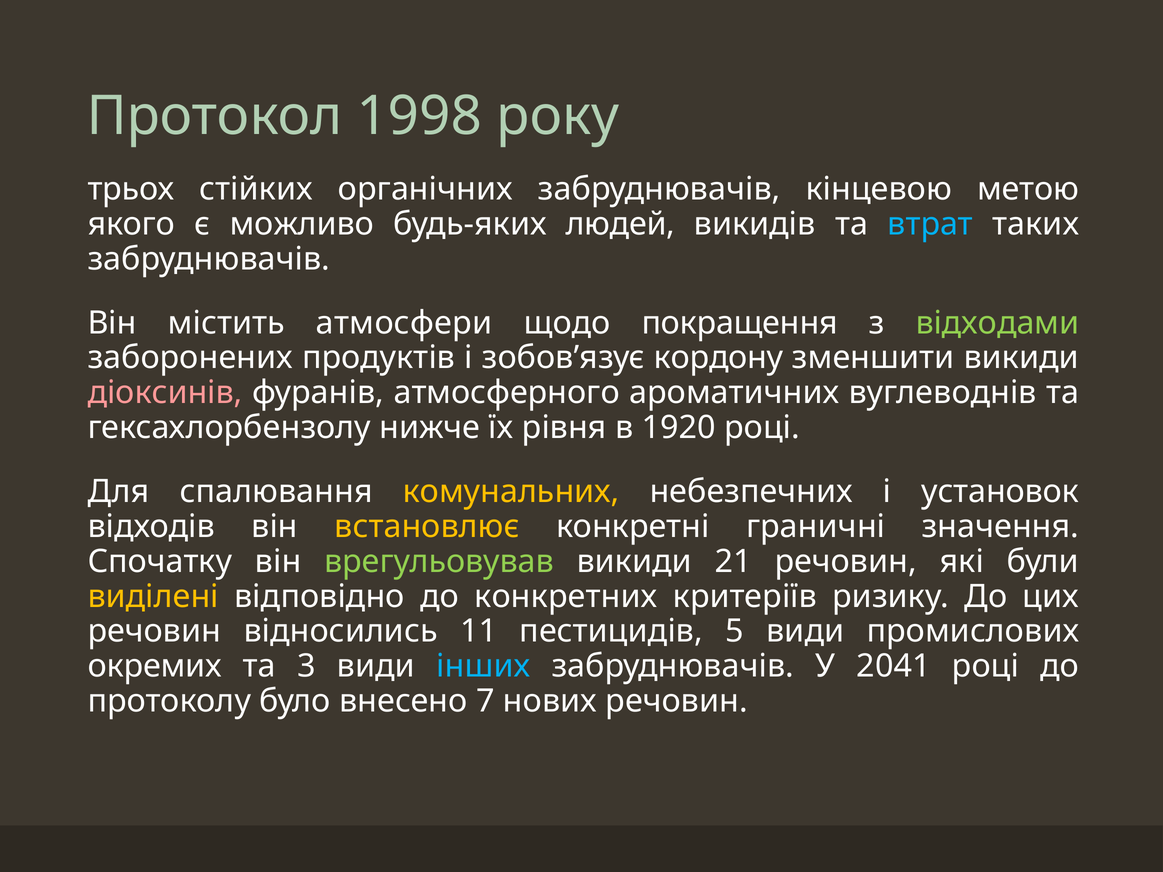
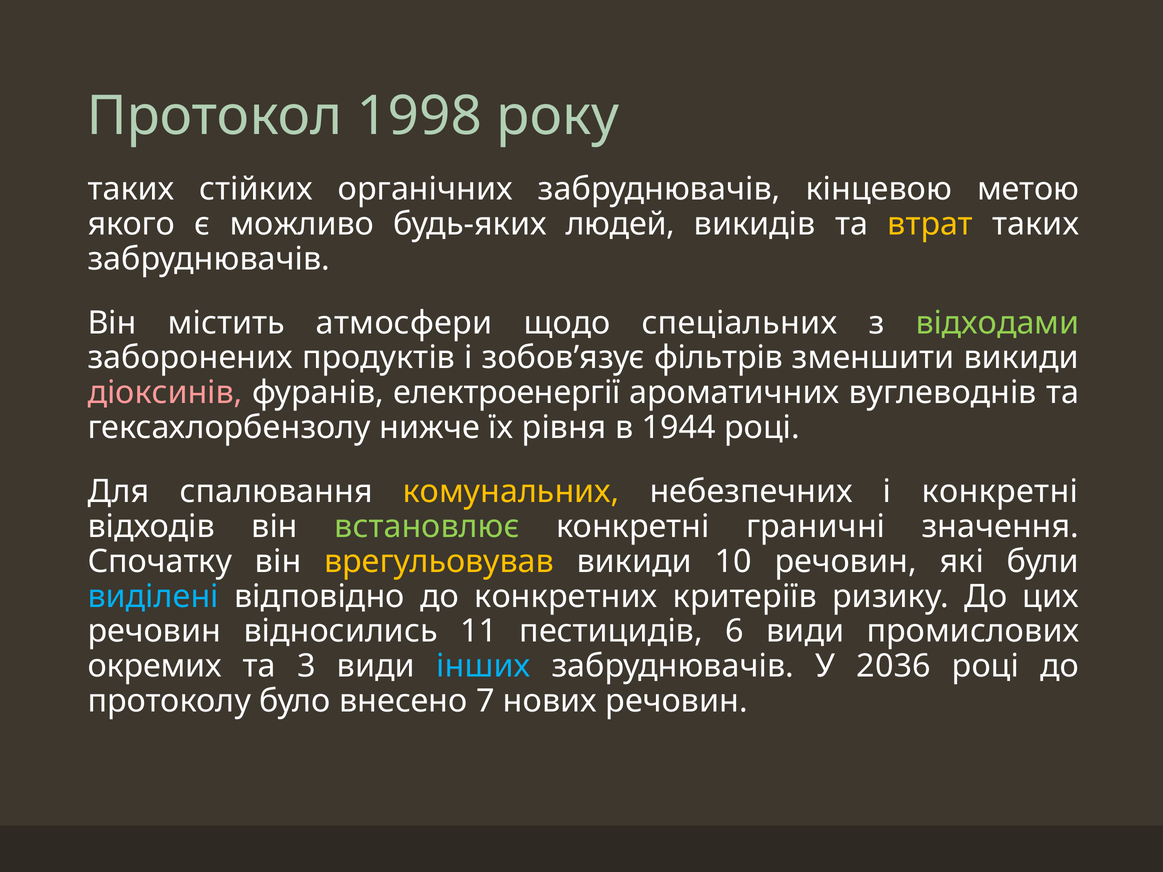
трьох: трьох -> таких (131, 189)
втрат colour: light blue -> yellow (930, 224)
покращення: покращення -> спеціальних (739, 323)
кордону: кордону -> фільтрів (718, 358)
атмосферного: атмосферного -> електроенергії (507, 393)
1920: 1920 -> 1944 (679, 428)
і установок: установок -> конкретні (1000, 492)
встановлює colour: yellow -> light green (427, 527)
врегульовував colour: light green -> yellow (439, 562)
21: 21 -> 10 (733, 562)
виділені colour: yellow -> light blue (153, 597)
5: 5 -> 6 (734, 632)
2041: 2041 -> 2036 (894, 666)
